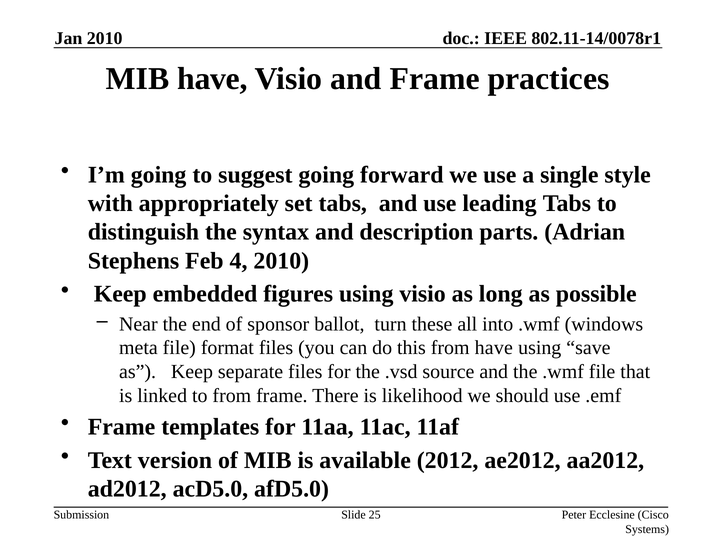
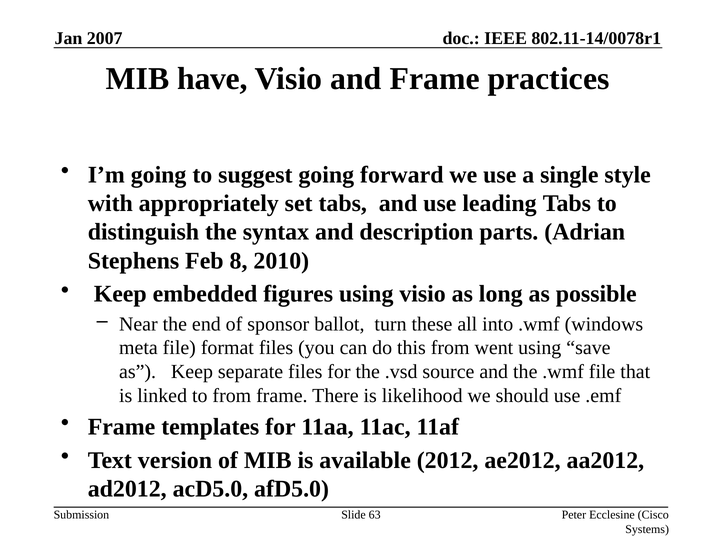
Jan 2010: 2010 -> 2007 (105, 38)
4: 4 -> 8 (239, 261)
from have: have -> went (494, 348)
25: 25 -> 63 (375, 515)
